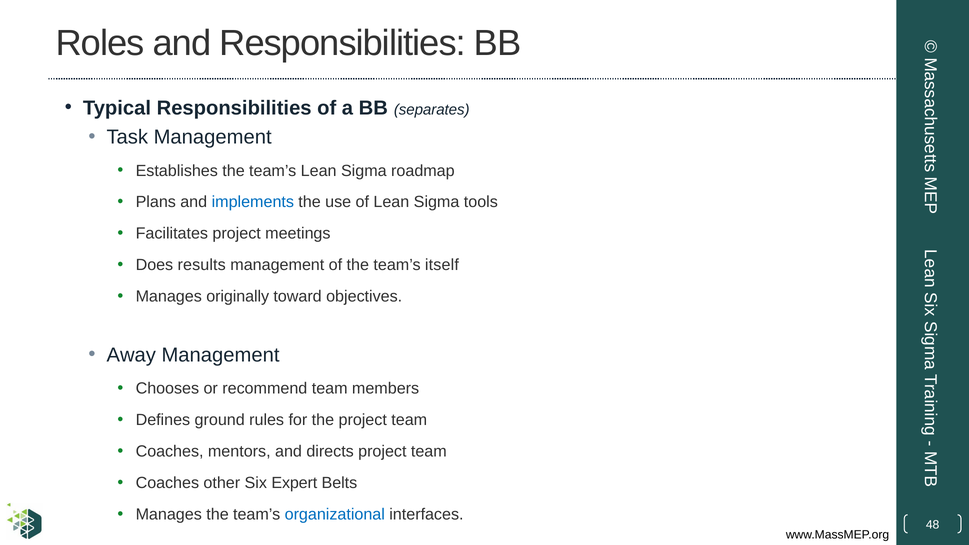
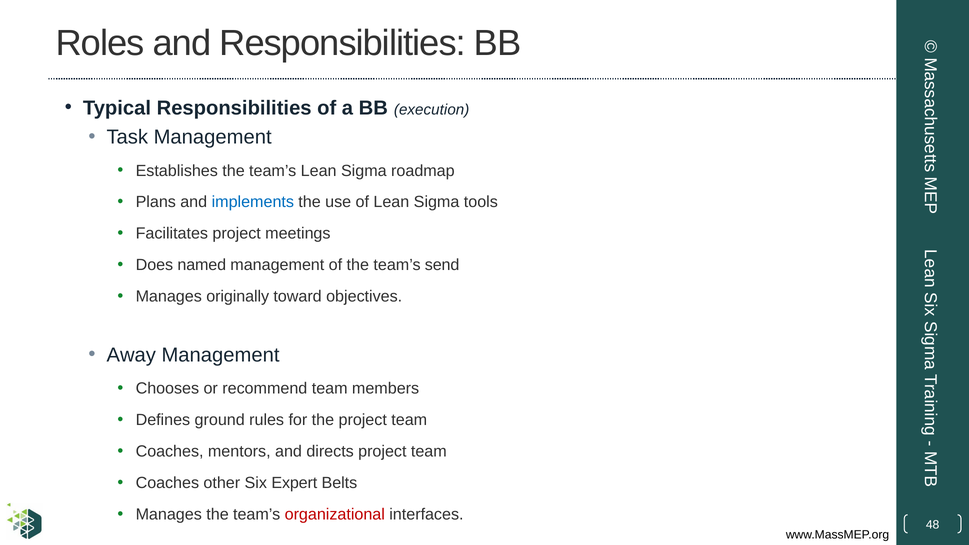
separates: separates -> execution (432, 110)
results: results -> named (202, 265)
itself: itself -> send (442, 265)
organizational colour: blue -> red (335, 514)
